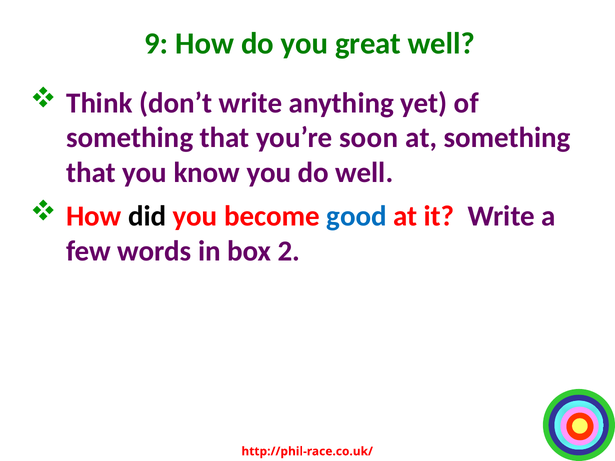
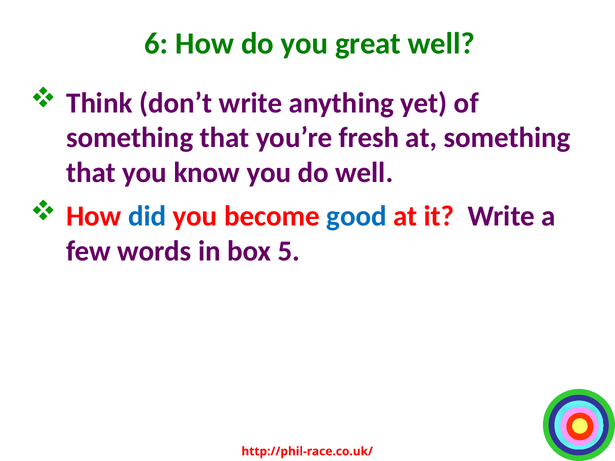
9: 9 -> 6 (156, 43)
soon: soon -> fresh (369, 138)
did colour: black -> blue (147, 216)
2: 2 -> 5 (289, 251)
